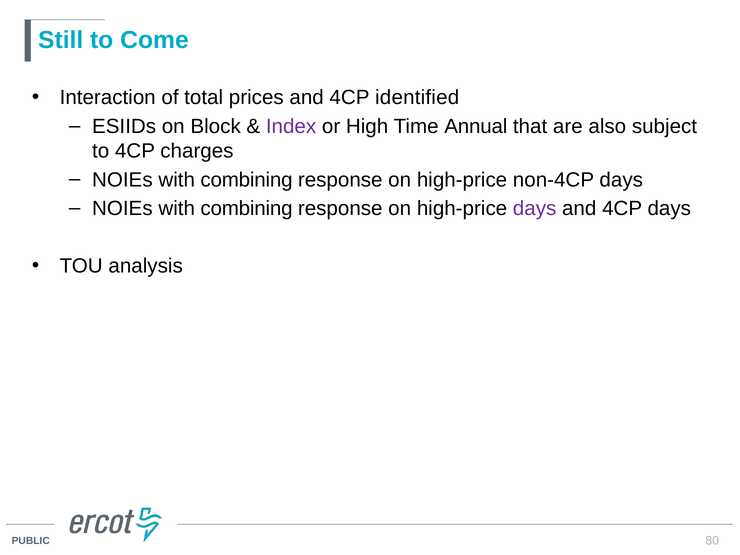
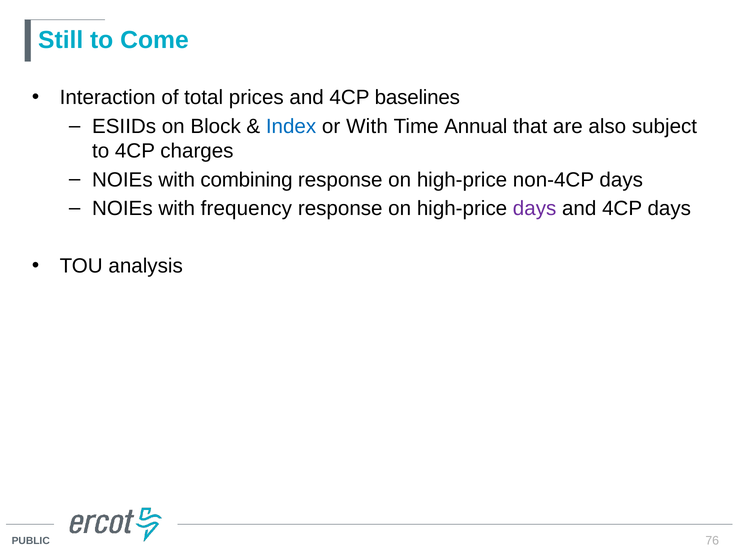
identified: identified -> baselines (417, 98)
Index colour: purple -> blue (291, 126)
or High: High -> With (367, 126)
combining: combining -> frequency (246, 209)
80: 80 -> 76 (712, 541)
